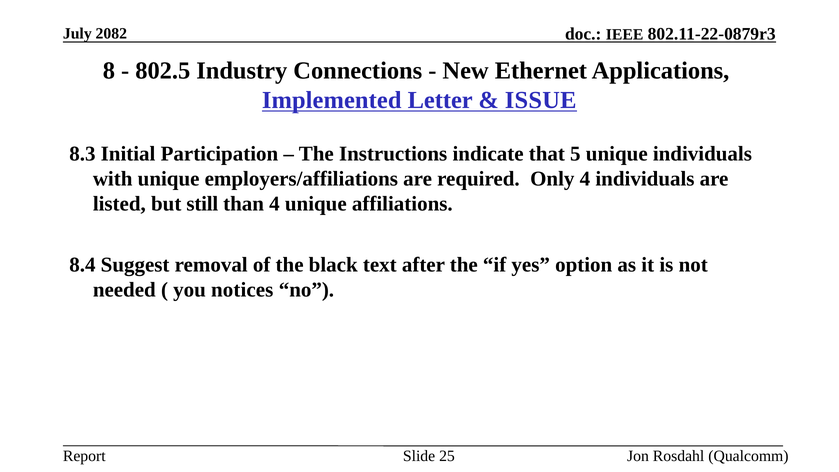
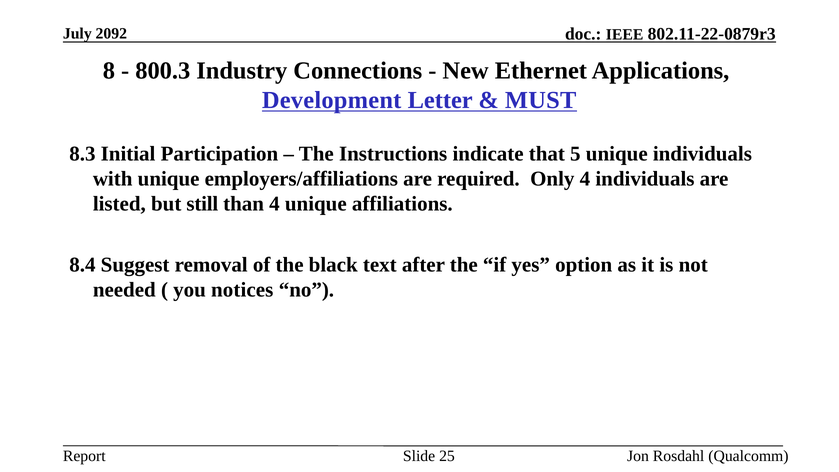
2082: 2082 -> 2092 (111, 33)
802.5: 802.5 -> 800.3 (163, 71)
Implemented: Implemented -> Development (332, 100)
ISSUE: ISSUE -> MUST (541, 100)
